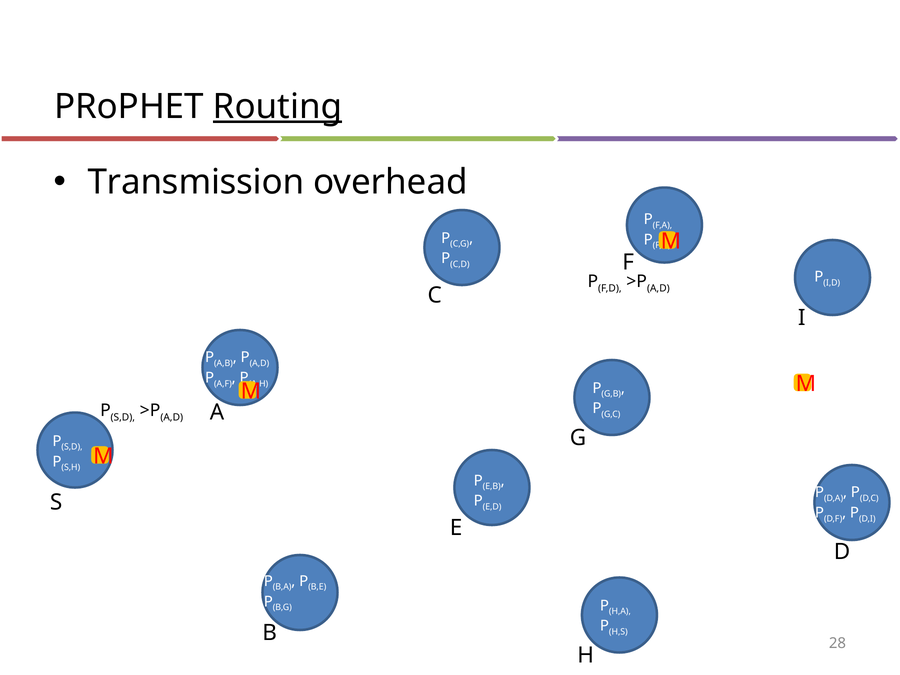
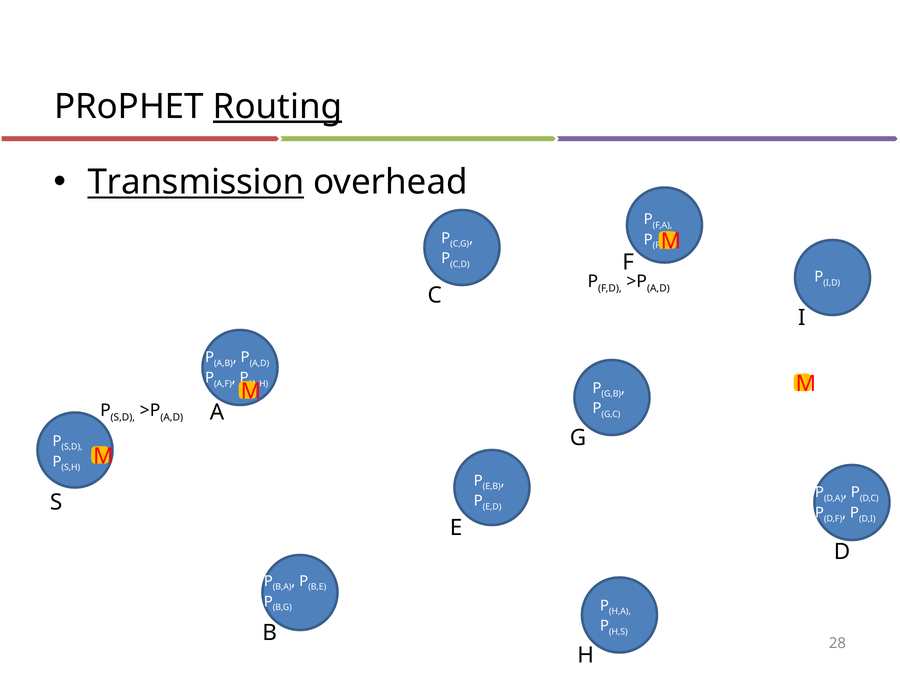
Transmission underline: none -> present (196, 182)
